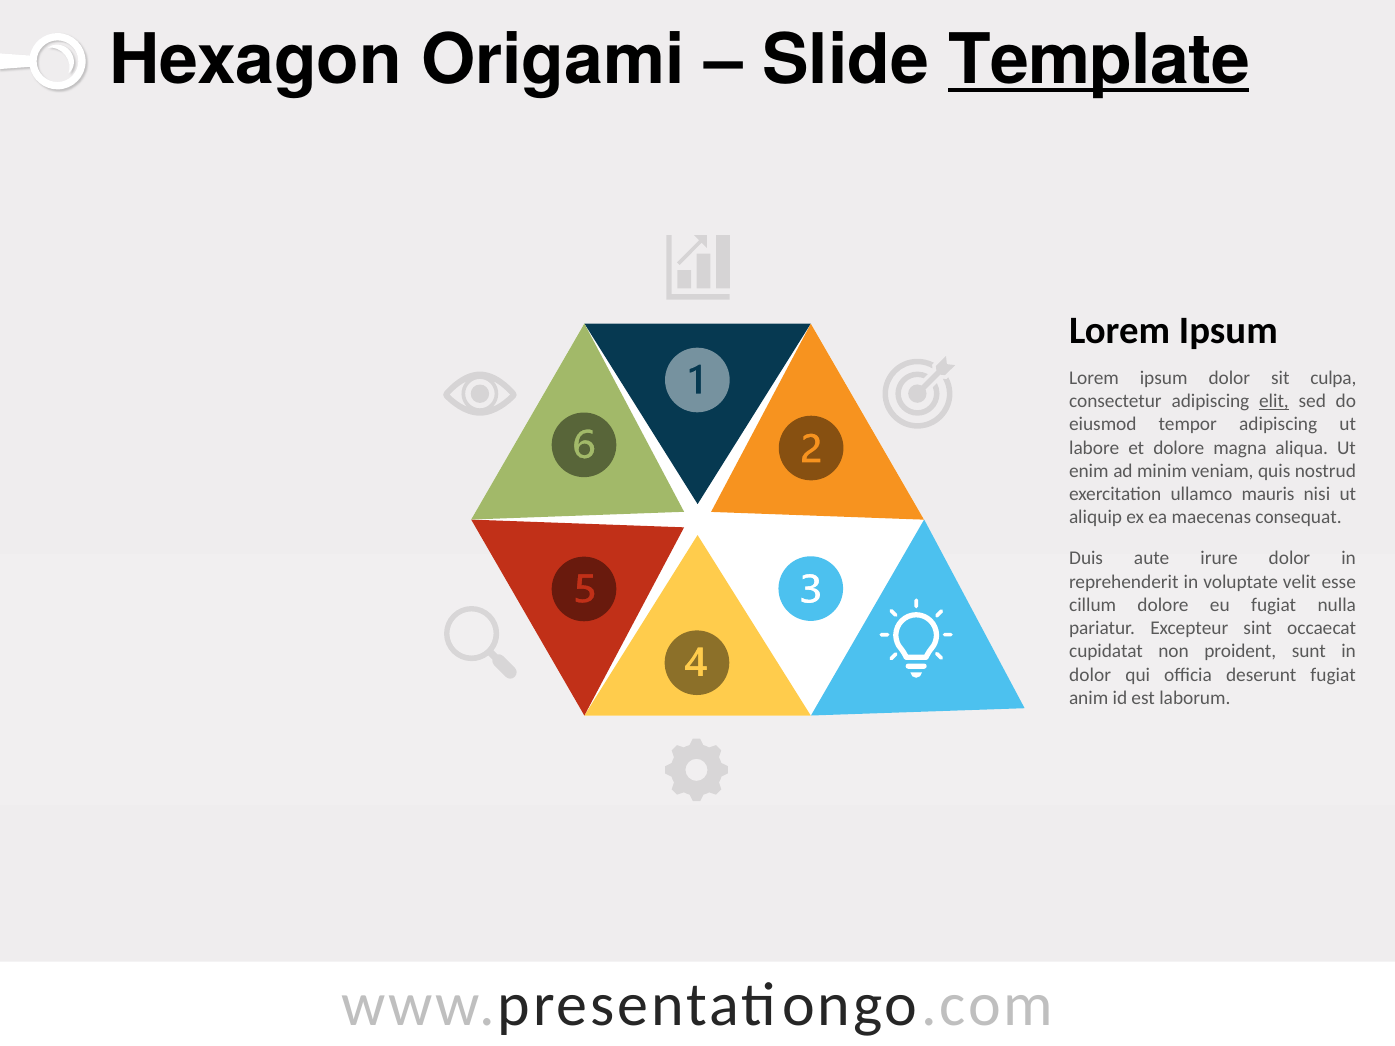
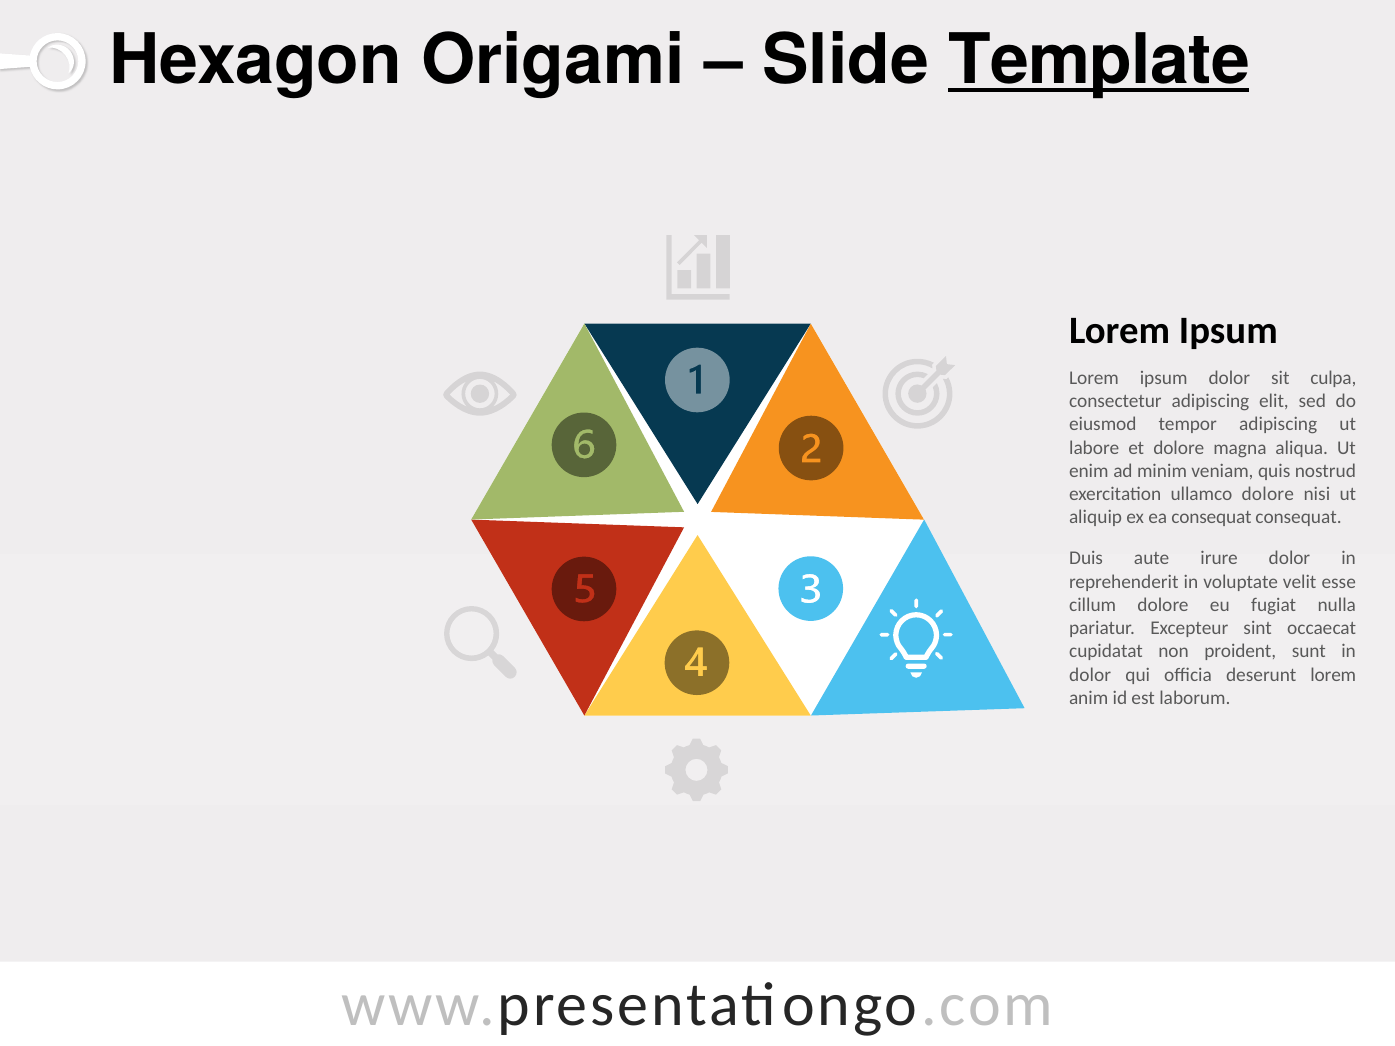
elit underline: present -> none (1274, 401)
ullamco mauris: mauris -> dolore (1268, 494)
ea maecenas: maecenas -> consequat (1212, 518)
deserunt fugiat: fugiat -> lorem (1333, 675)
